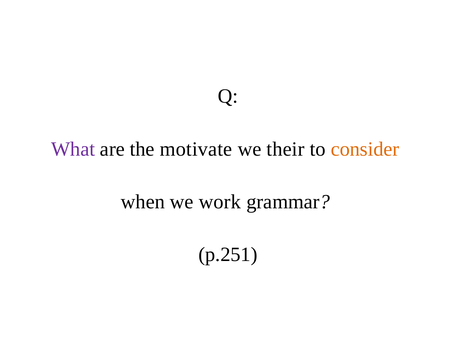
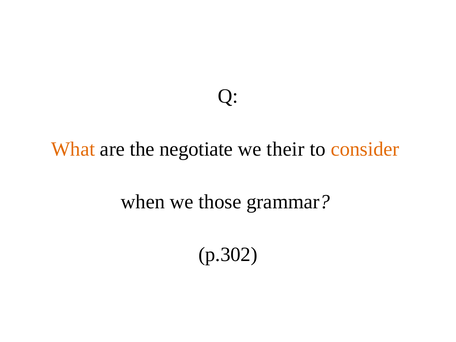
What colour: purple -> orange (73, 149)
motivate: motivate -> negotiate (196, 149)
work: work -> those (220, 202)
p.251: p.251 -> p.302 (228, 254)
